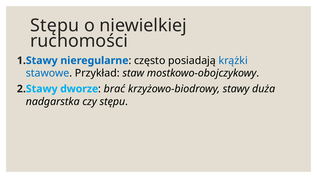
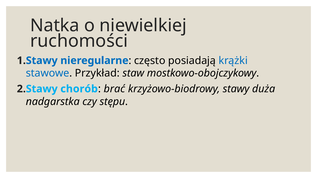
Stępu: Stępu -> Natka (55, 26)
dworze: dworze -> chorób (79, 89)
